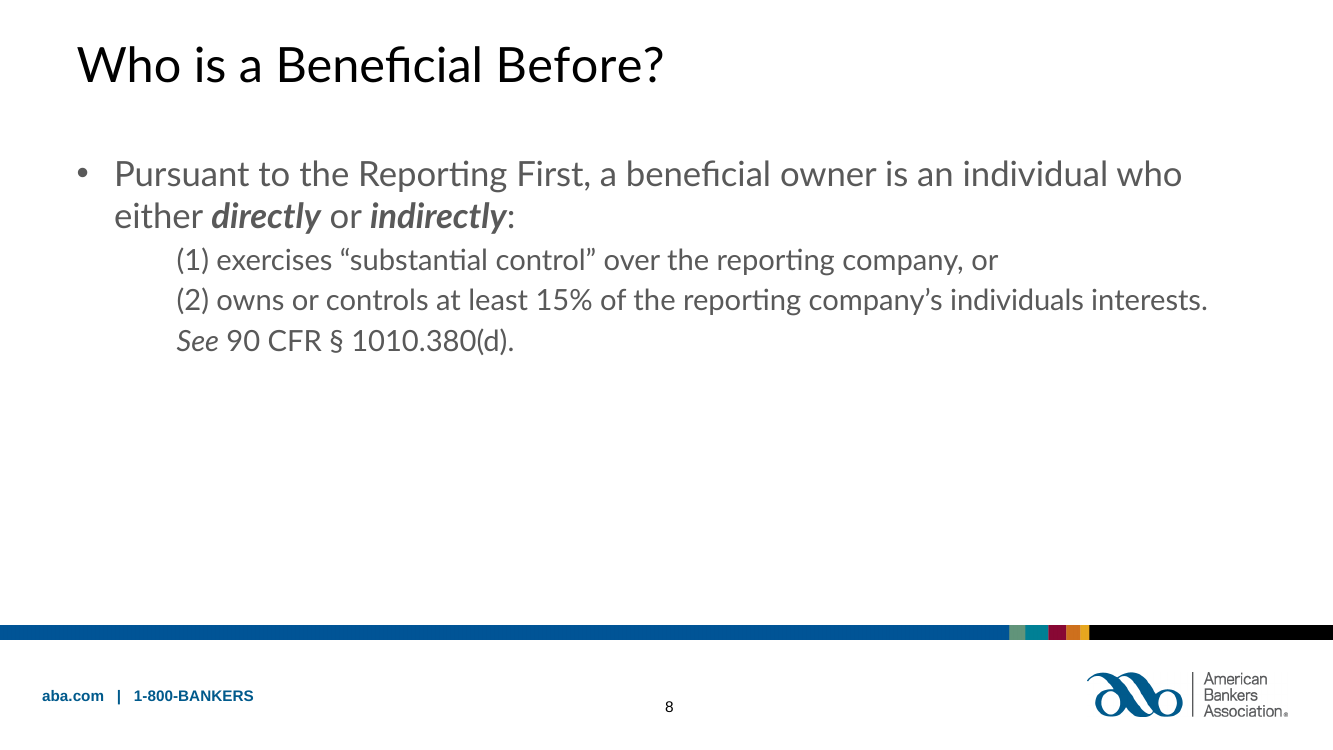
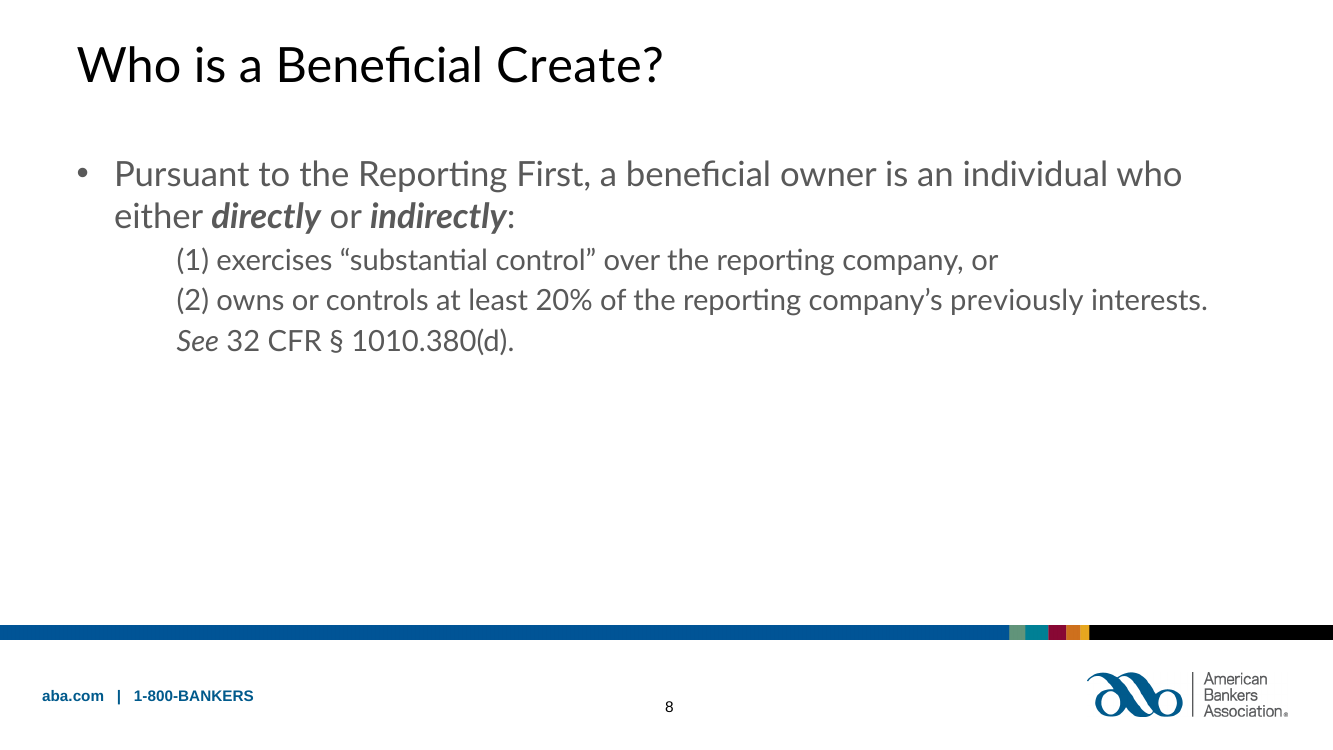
Before: Before -> Create (580, 67)
15%: 15% -> 20% (564, 301)
individuals: individuals -> previously (1017, 301)
90: 90 -> 32 (243, 342)
